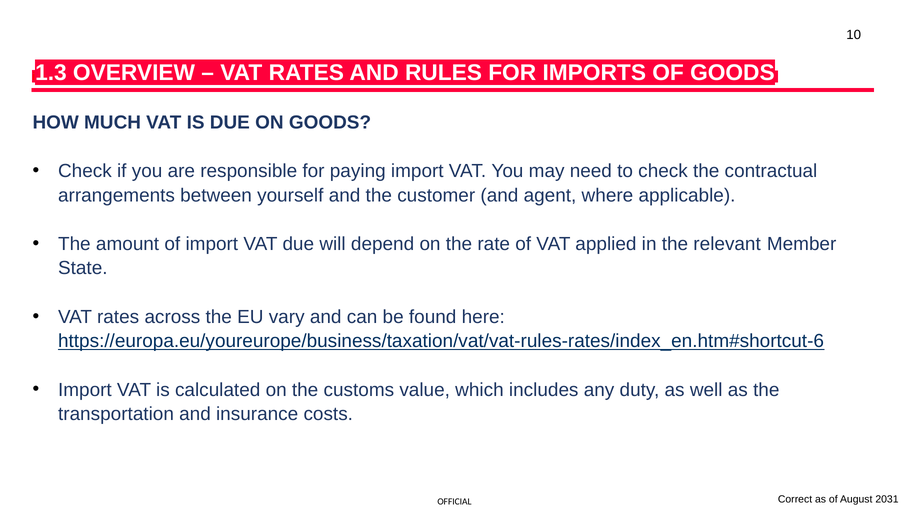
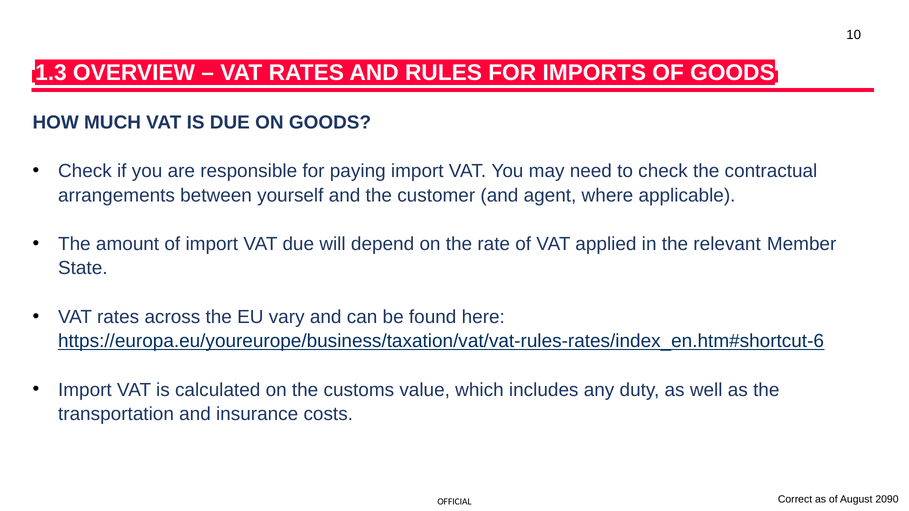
2031: 2031 -> 2090 (887, 500)
